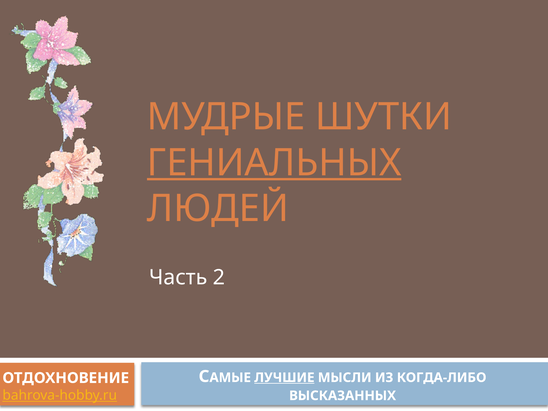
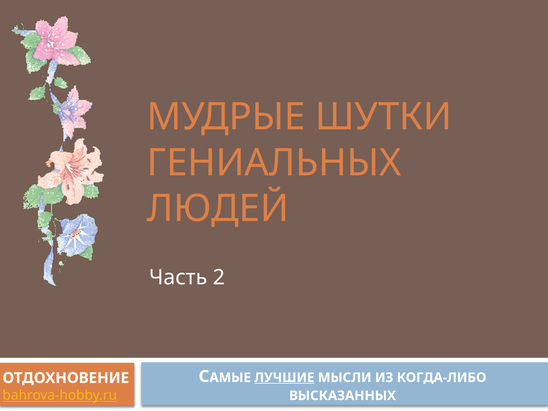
ГЕНИАЛЬНЫХ underline: present -> none (274, 163)
